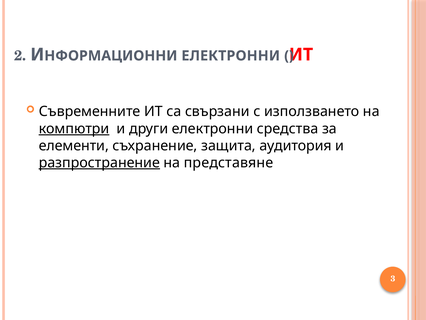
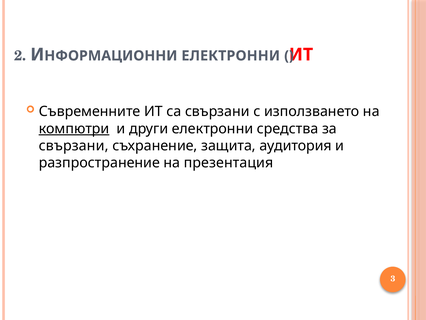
елементи: елементи -> свързани (74, 146)
разпространение underline: present -> none (99, 163)
представяне: представяне -> презентация (229, 163)
